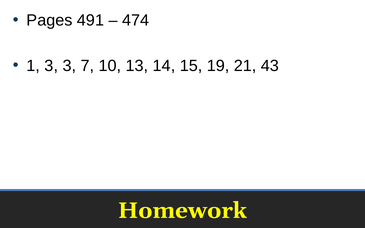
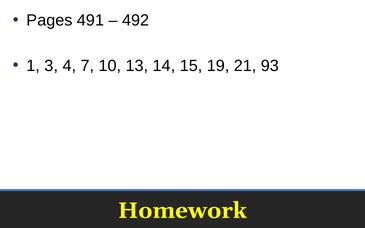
474: 474 -> 492 (136, 20)
3 3: 3 -> 4 (69, 66)
43: 43 -> 93 (270, 66)
